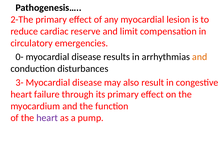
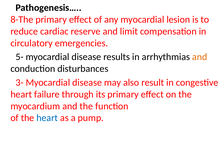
2-The: 2-The -> 8-The (22, 19)
0-: 0- -> 5- (20, 57)
heart colour: purple -> blue (47, 118)
